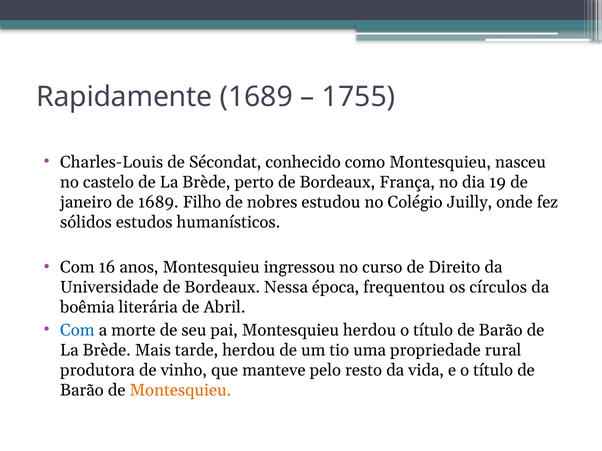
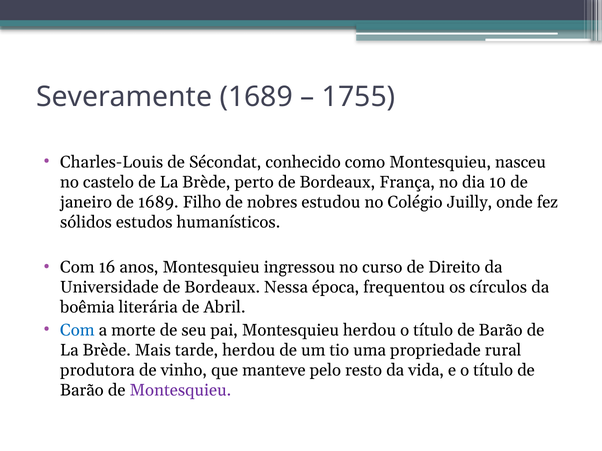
Rapidamente: Rapidamente -> Severamente (124, 97)
19: 19 -> 10 (498, 182)
Montesquieu colour: orange -> purple (180, 391)
